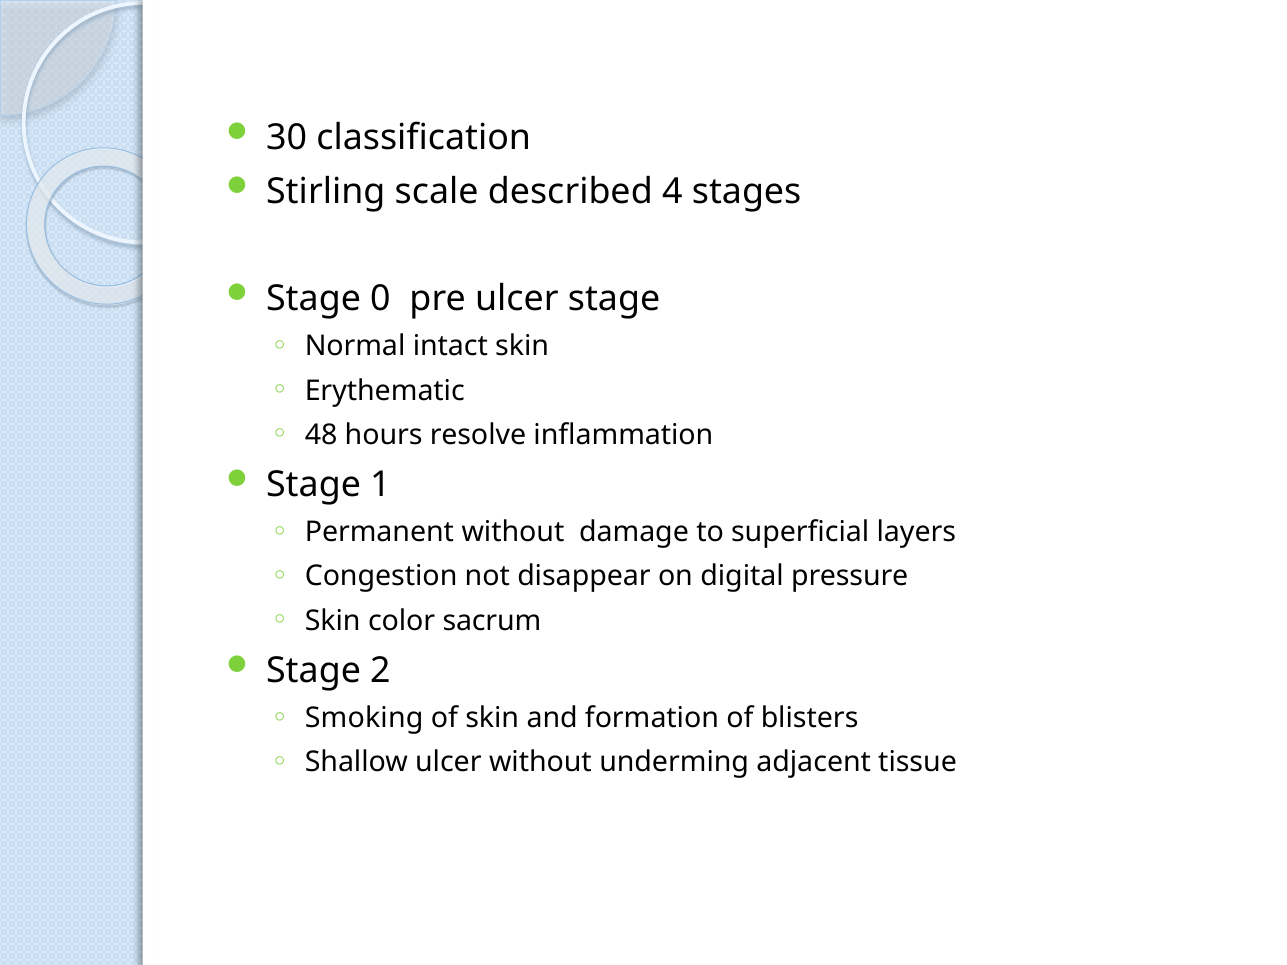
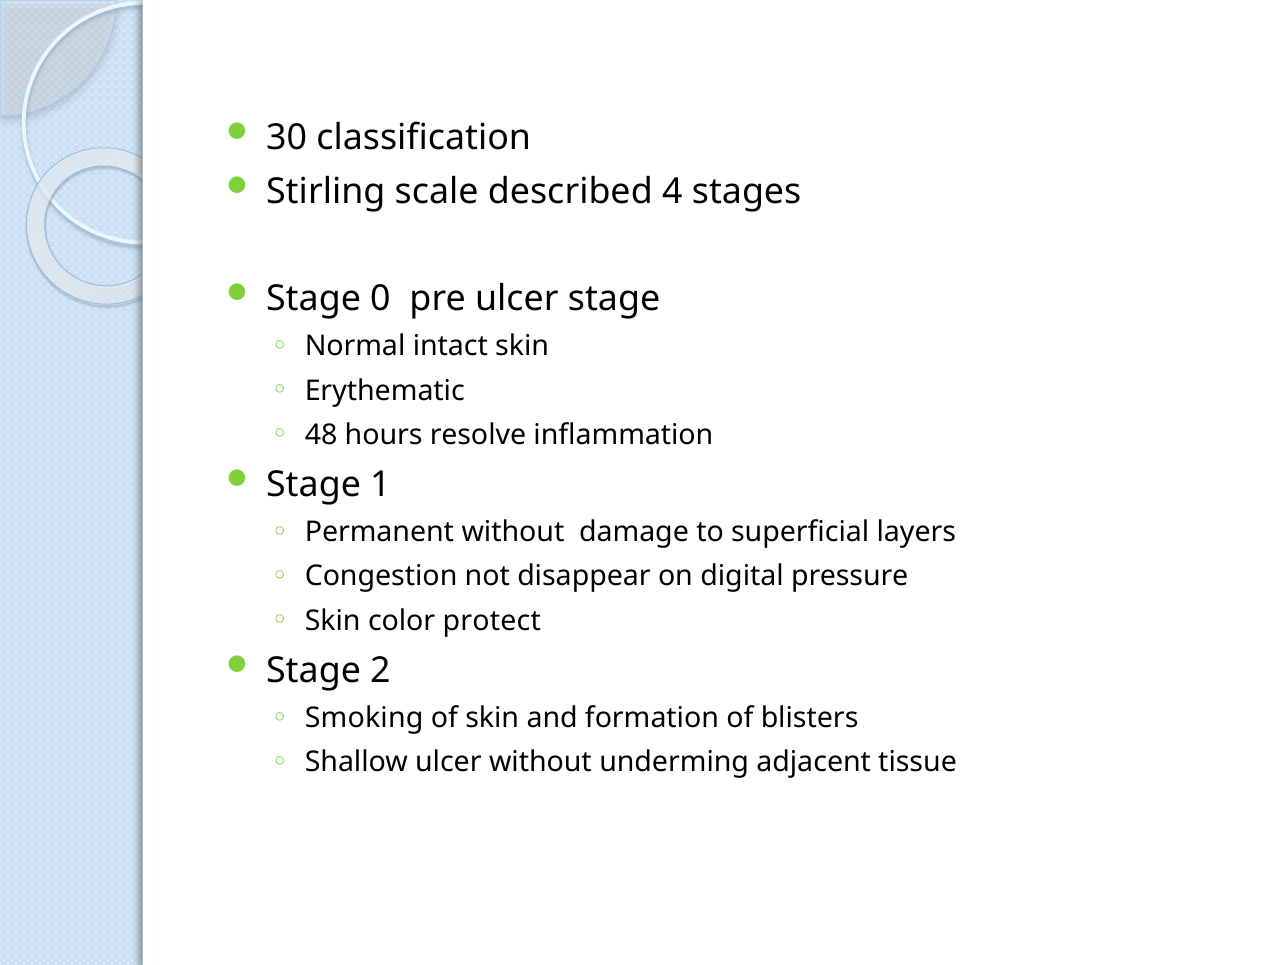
sacrum: sacrum -> protect (492, 621)
